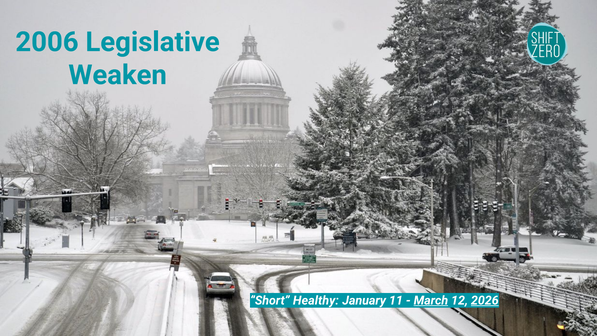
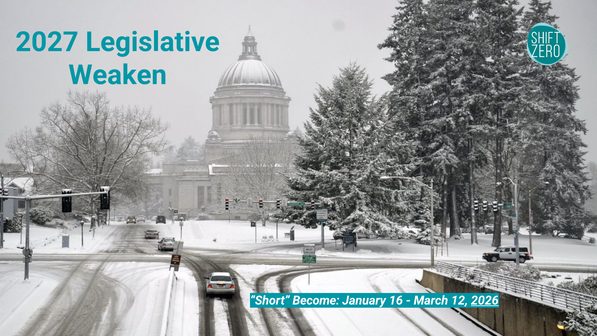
2006: 2006 -> 2027 (47, 42)
Healthy: Healthy -> Become (316, 300)
11: 11 -> 16 (396, 300)
March underline: present -> none (431, 300)
